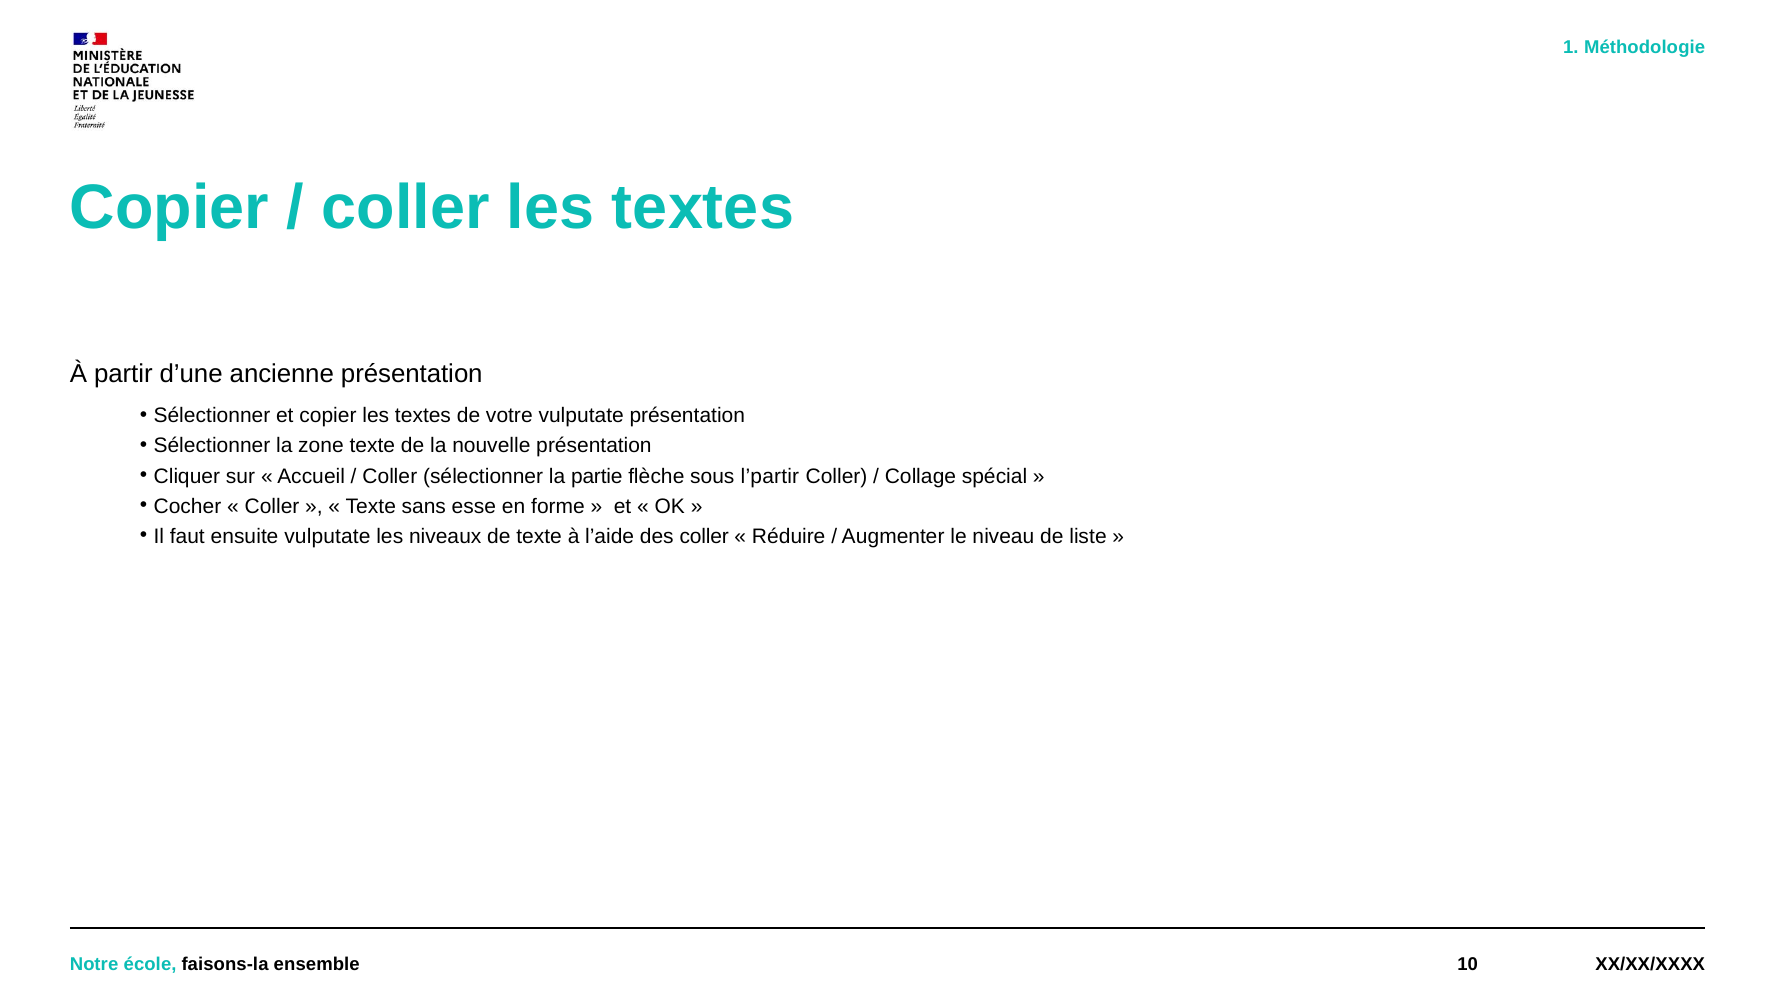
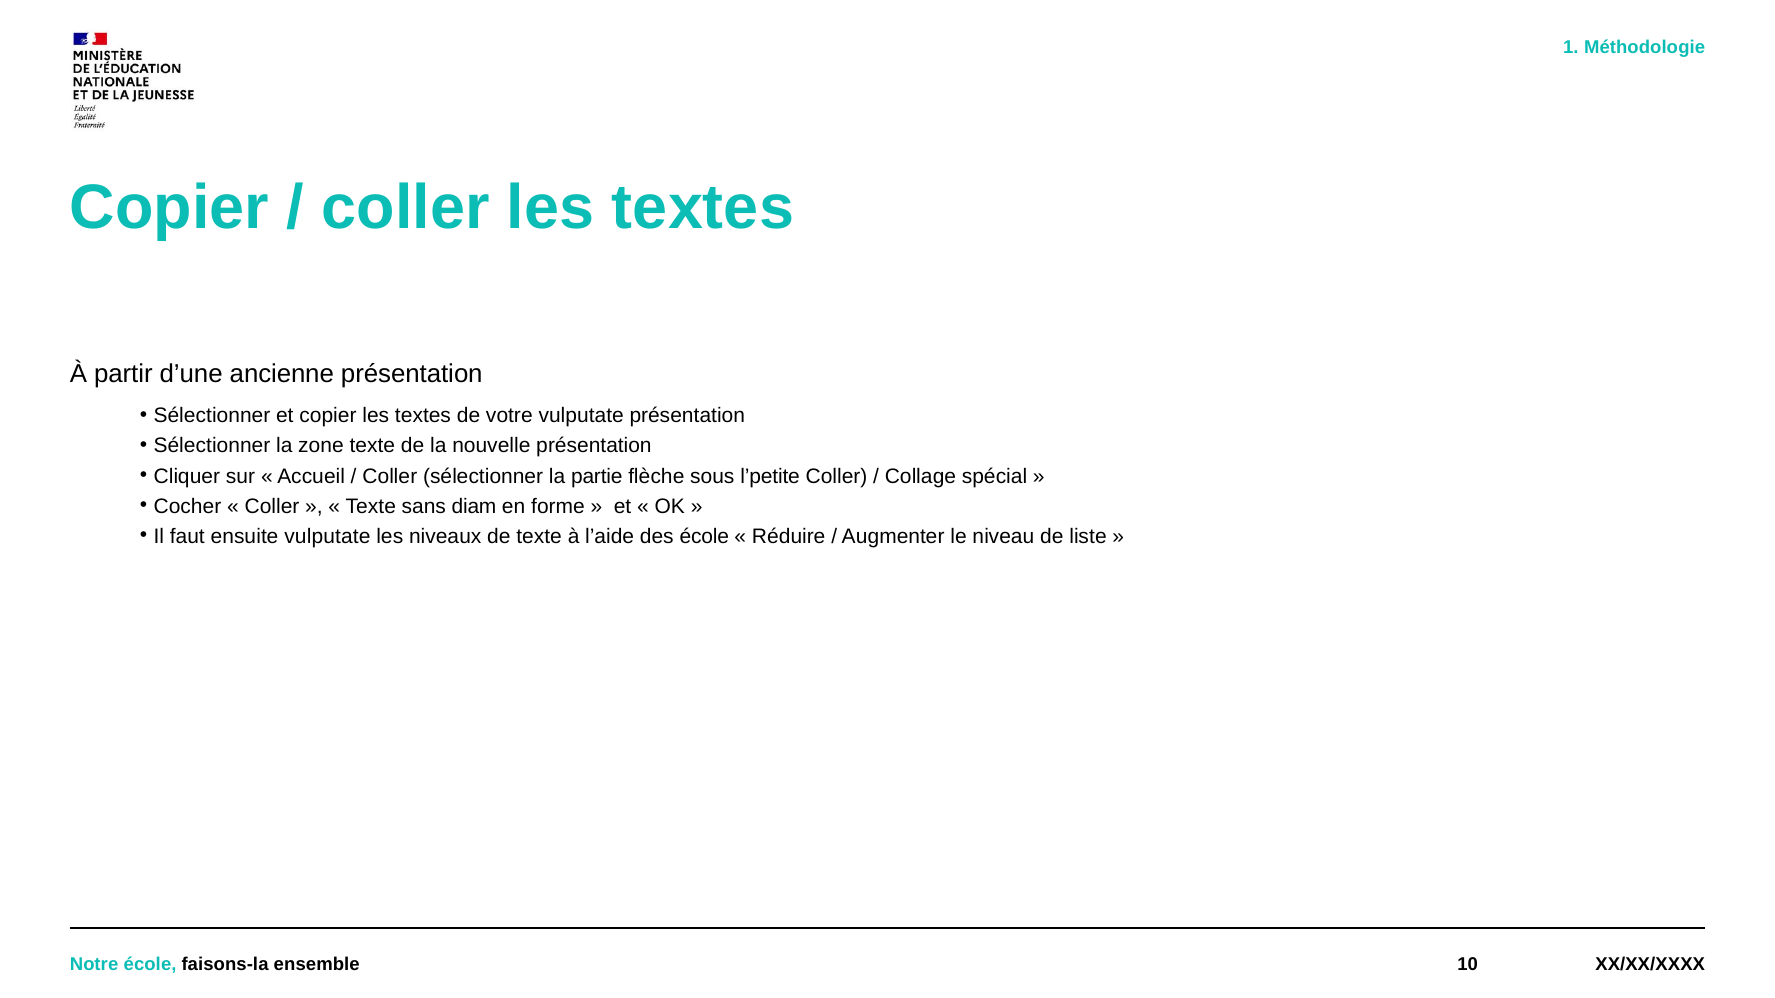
l’partir: l’partir -> l’petite (770, 476)
esse: esse -> diam (474, 506)
des coller: coller -> école (704, 536)
